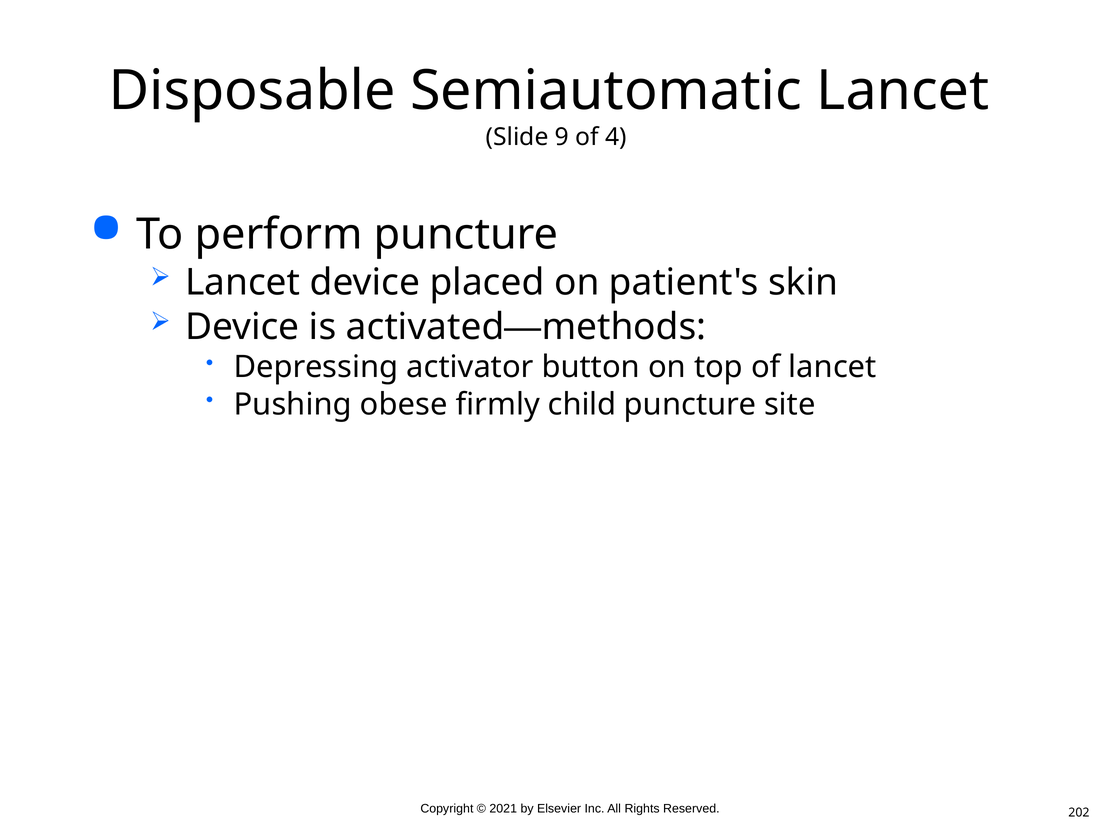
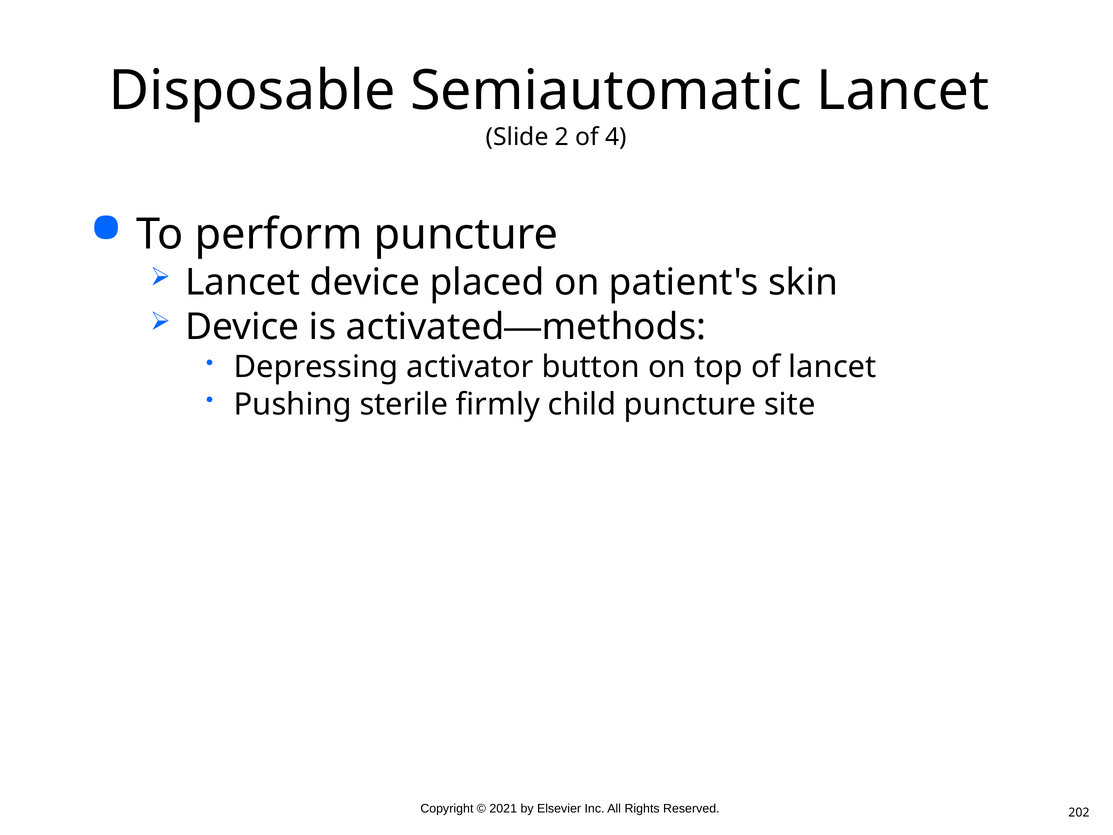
9: 9 -> 2 (562, 137)
obese: obese -> sterile (404, 404)
